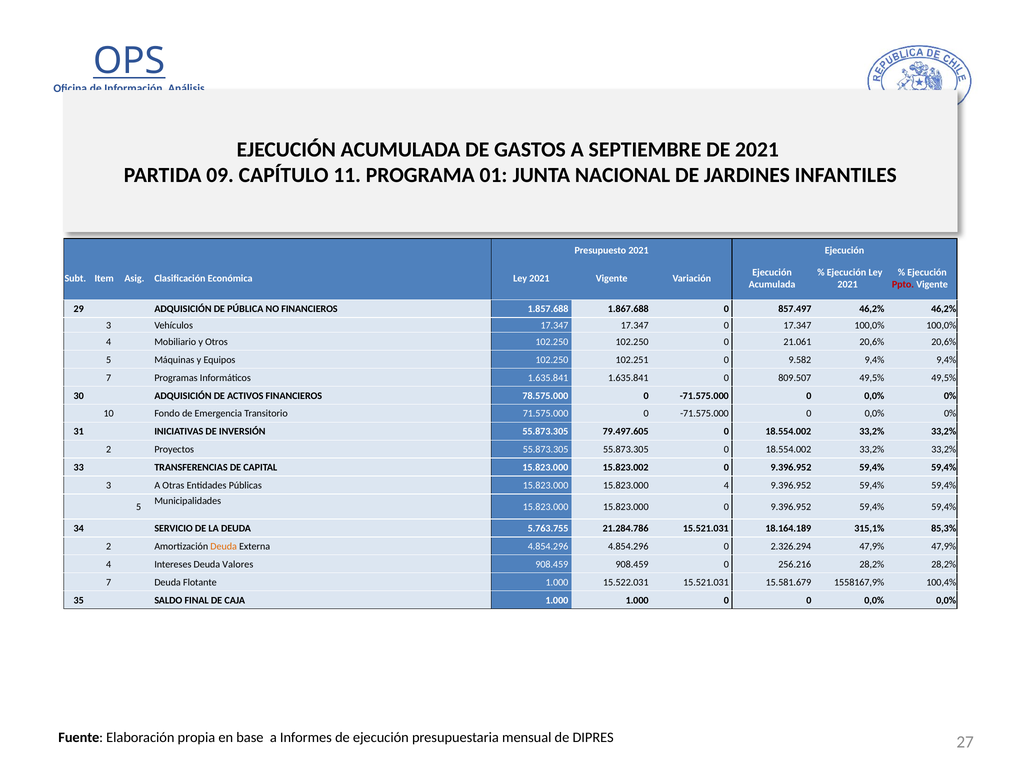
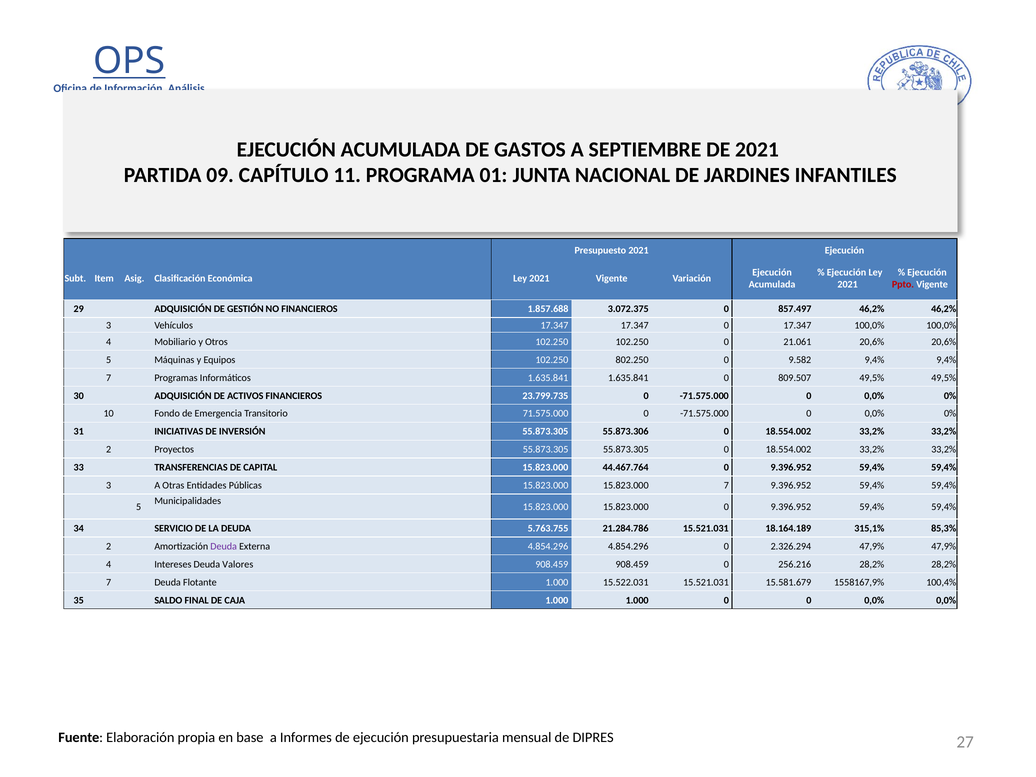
PÚBLICA: PÚBLICA -> GESTIÓN (245, 309)
1.867.688: 1.867.688 -> 3.072.375 (628, 309)
102.251: 102.251 -> 802.250 (632, 360)
78.575.000: 78.575.000 -> 23.799.735 (545, 396)
79.497.605: 79.497.605 -> 55.873.306 (626, 432)
15.823.002: 15.823.002 -> 44.467.764 (626, 467)
15.823.000 4: 4 -> 7 (726, 485)
Deuda colour: orange -> purple (224, 546)
